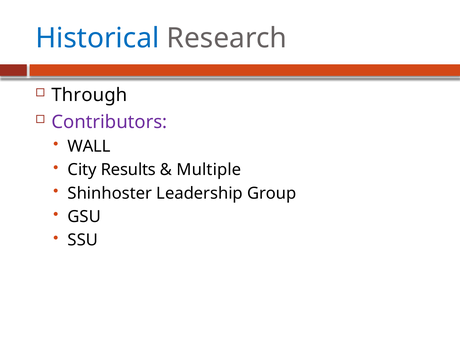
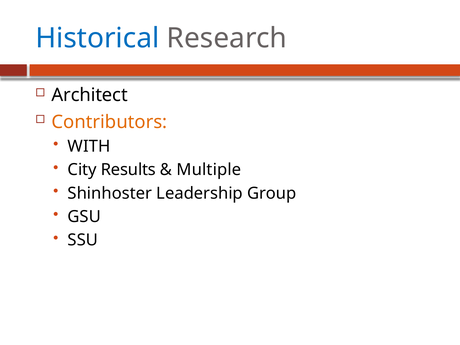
Through: Through -> Architect (90, 95)
Contributors colour: purple -> orange (109, 122)
WALL: WALL -> WITH (89, 146)
